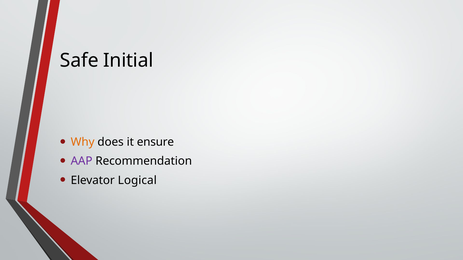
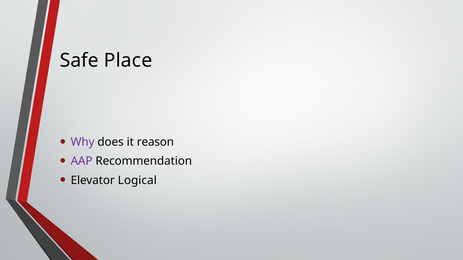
Initial: Initial -> Place (128, 61)
Why colour: orange -> purple (83, 142)
ensure: ensure -> reason (155, 142)
